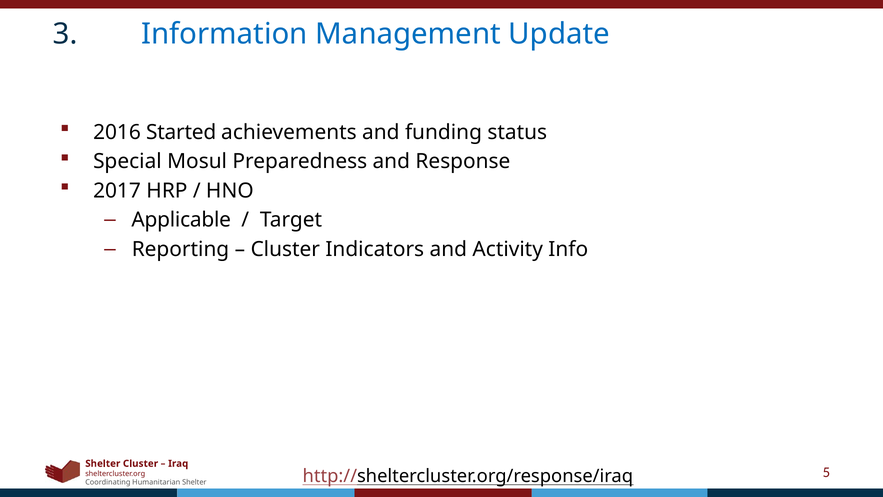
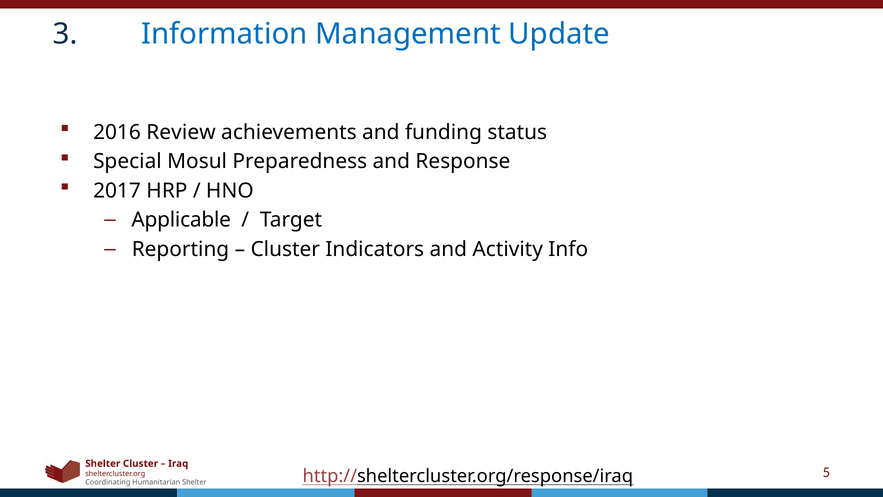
Started: Started -> Review (181, 132)
